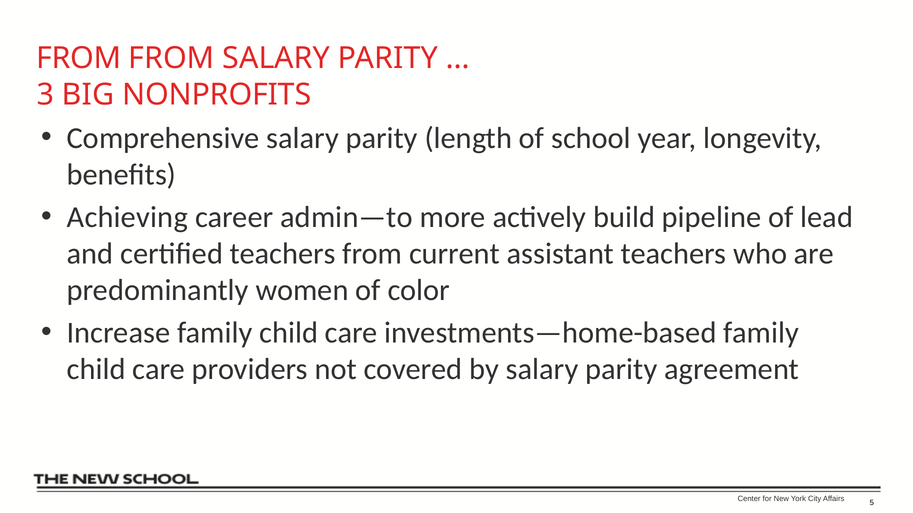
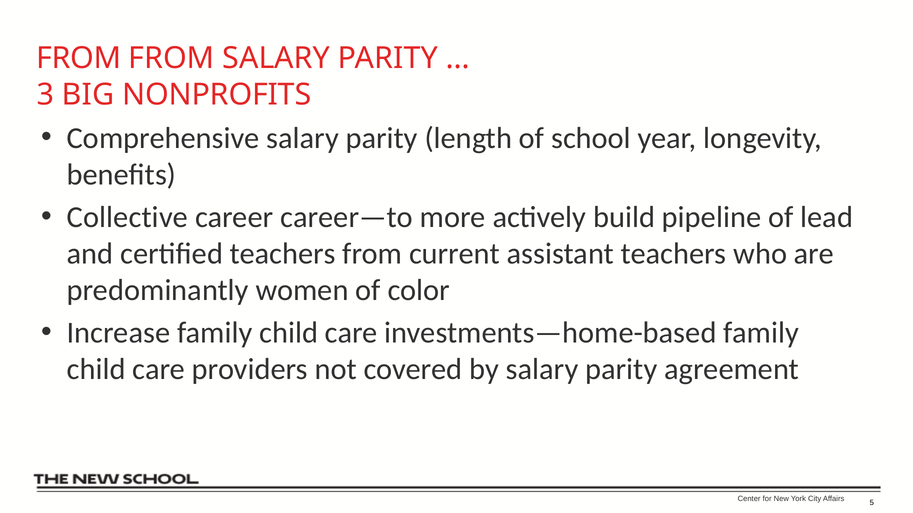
Achieving: Achieving -> Collective (127, 217)
admin—to: admin—to -> career—to (347, 217)
